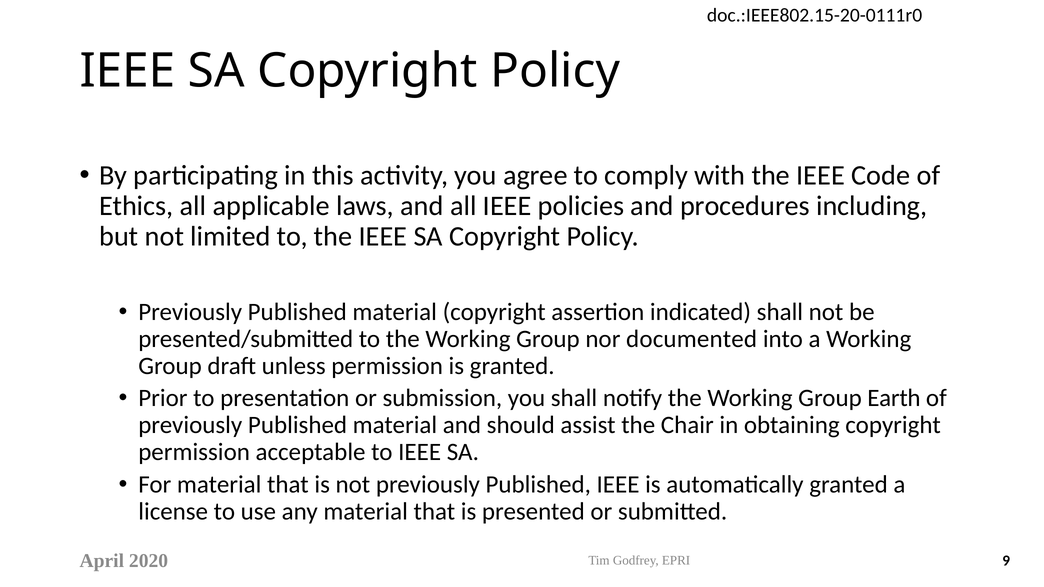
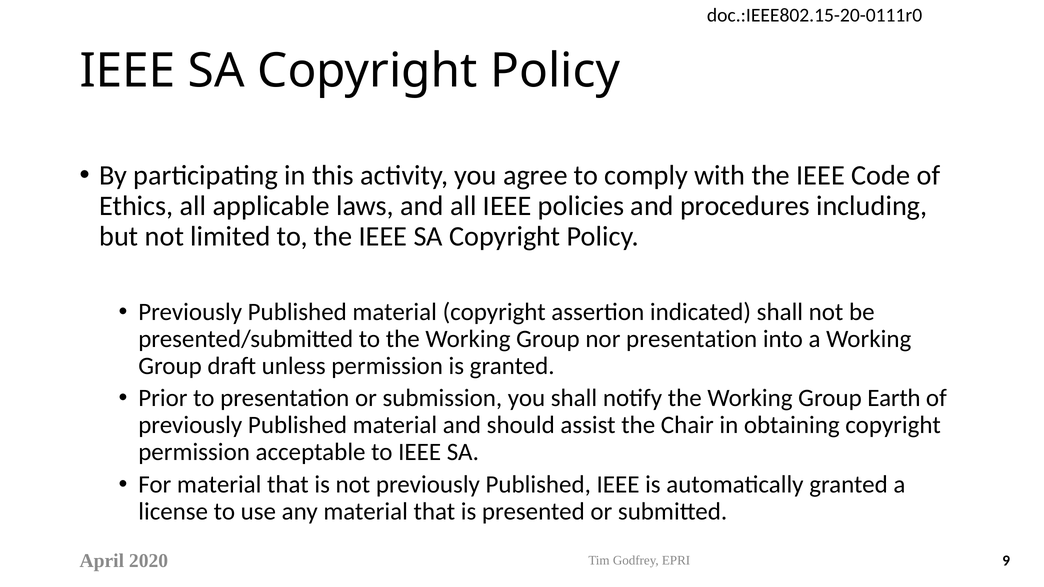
nor documented: documented -> presentation (692, 339)
